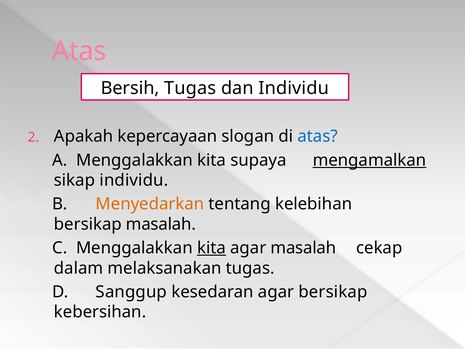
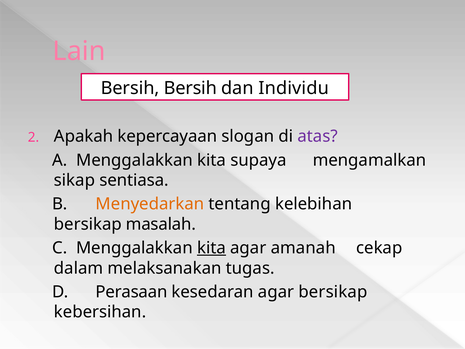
Atas: Atas -> Lain (79, 51)
Bersih Tugas: Tugas -> Bersih (190, 88)
atas colour: blue -> purple (318, 136)
mengamalkan underline: present -> none (369, 160)
sikap individu: individu -> sentiasa (134, 180)
agar masalah: masalah -> amanah (303, 248)
Sanggup: Sanggup -> Perasaan (131, 292)
